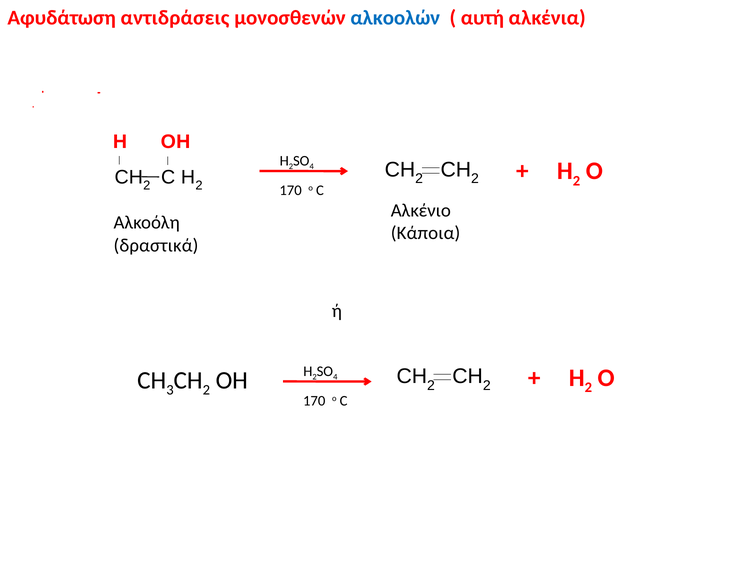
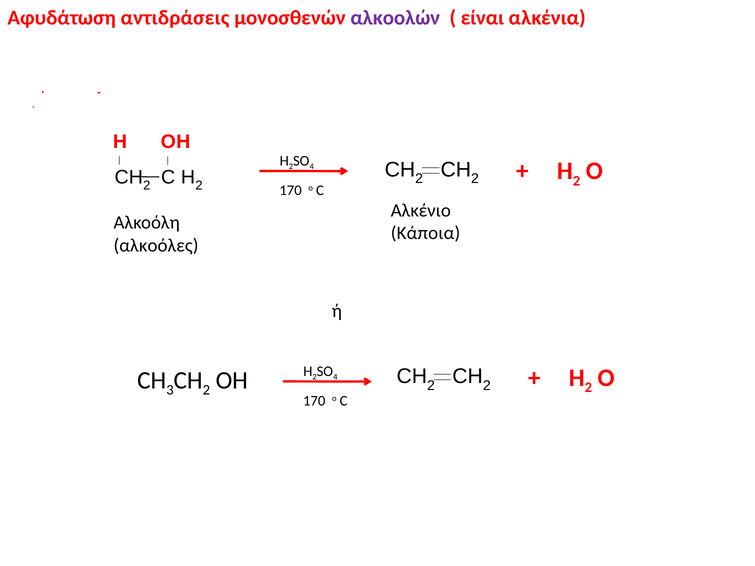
αλκοολών colour: blue -> purple (395, 18)
αυτή: αυτή -> είναι (482, 18)
δραστικά: δραστικά -> αλκοόλες (156, 245)
